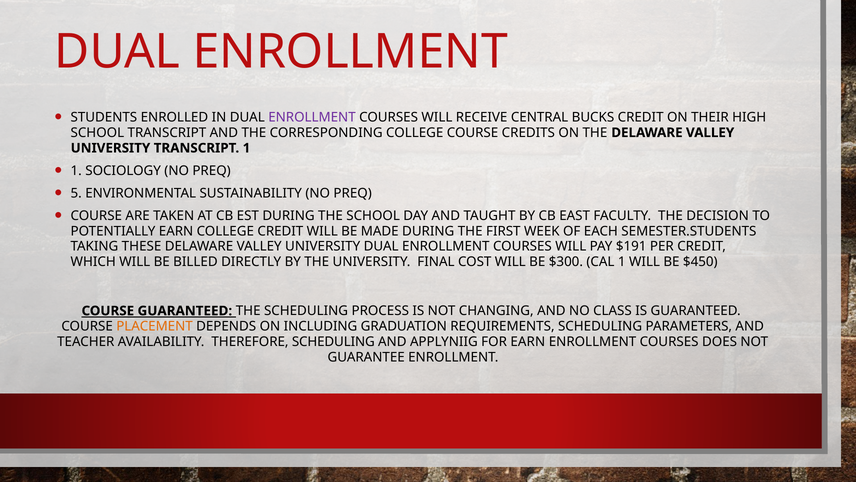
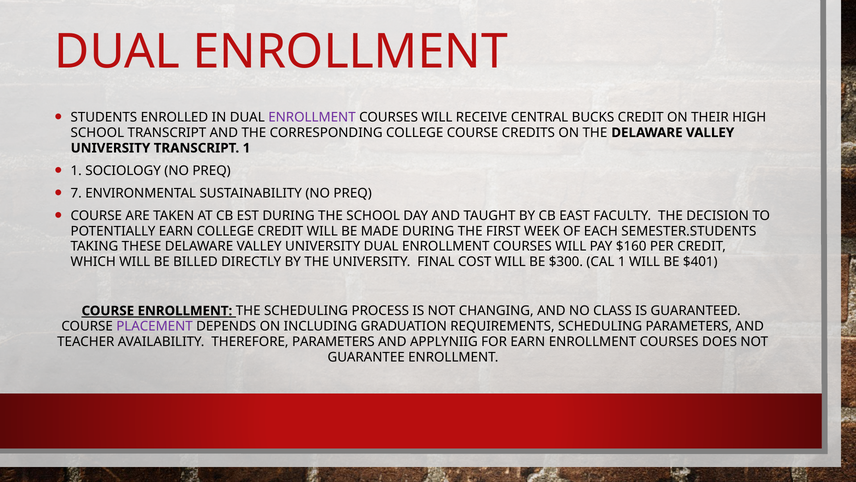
5: 5 -> 7 (76, 193)
$191: $191 -> $160 (631, 246)
$450: $450 -> $401 (700, 262)
COURSE GUARANTEED: GUARANTEED -> ENROLLMENT (185, 311)
PLACEMENT colour: orange -> purple (154, 326)
THEREFORE SCHEDULING: SCHEDULING -> PARAMETERS (333, 341)
